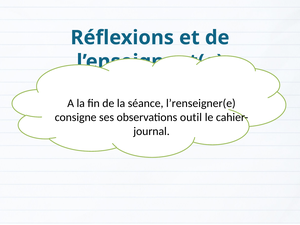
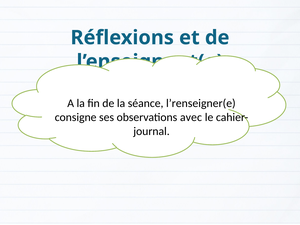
outil: outil -> avec (191, 117)
